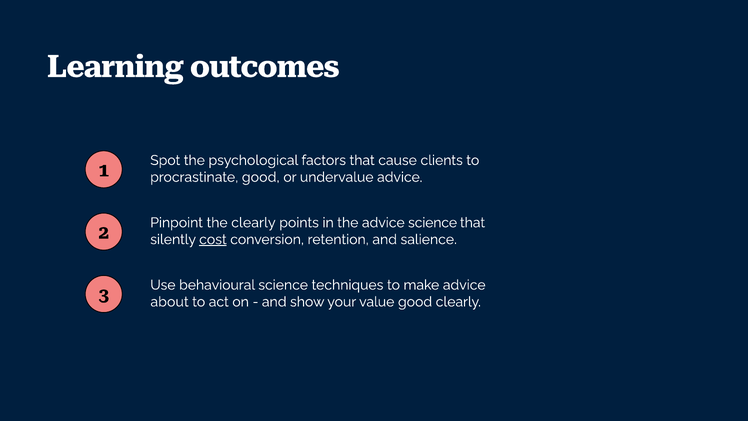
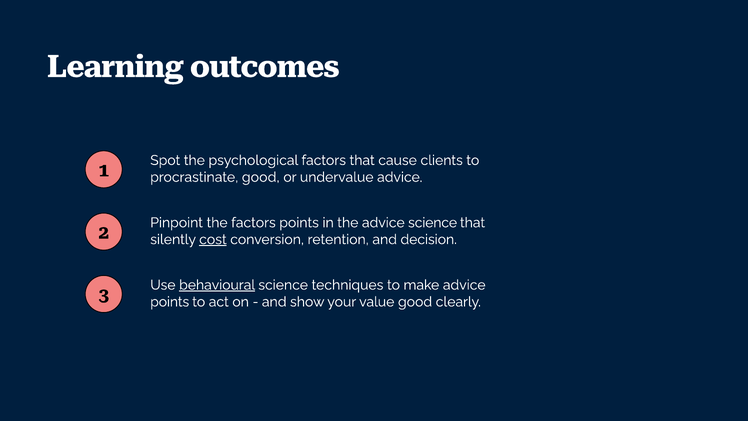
the clearly: clearly -> factors (253, 223)
salience: salience -> decision (429, 239)
behavioural underline: none -> present (217, 285)
about: about -> points (170, 302)
